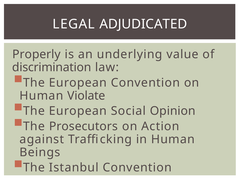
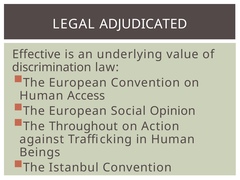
Properly: Properly -> Effective (37, 54)
Violate: Violate -> Access (86, 96)
Prosecutors: Prosecutors -> Throughout (83, 126)
